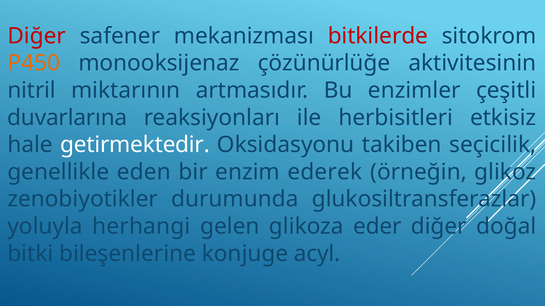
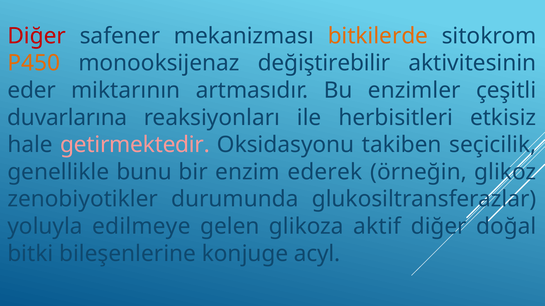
bitkilerde colour: red -> orange (378, 36)
çözünürlüğe: çözünürlüğe -> değiştirebilir (324, 63)
nitril: nitril -> eder (32, 91)
getirmektedir colour: white -> pink (135, 145)
eden: eden -> bunu (144, 172)
herhangi: herhangi -> edilmeye (141, 227)
eder: eder -> aktif (377, 227)
